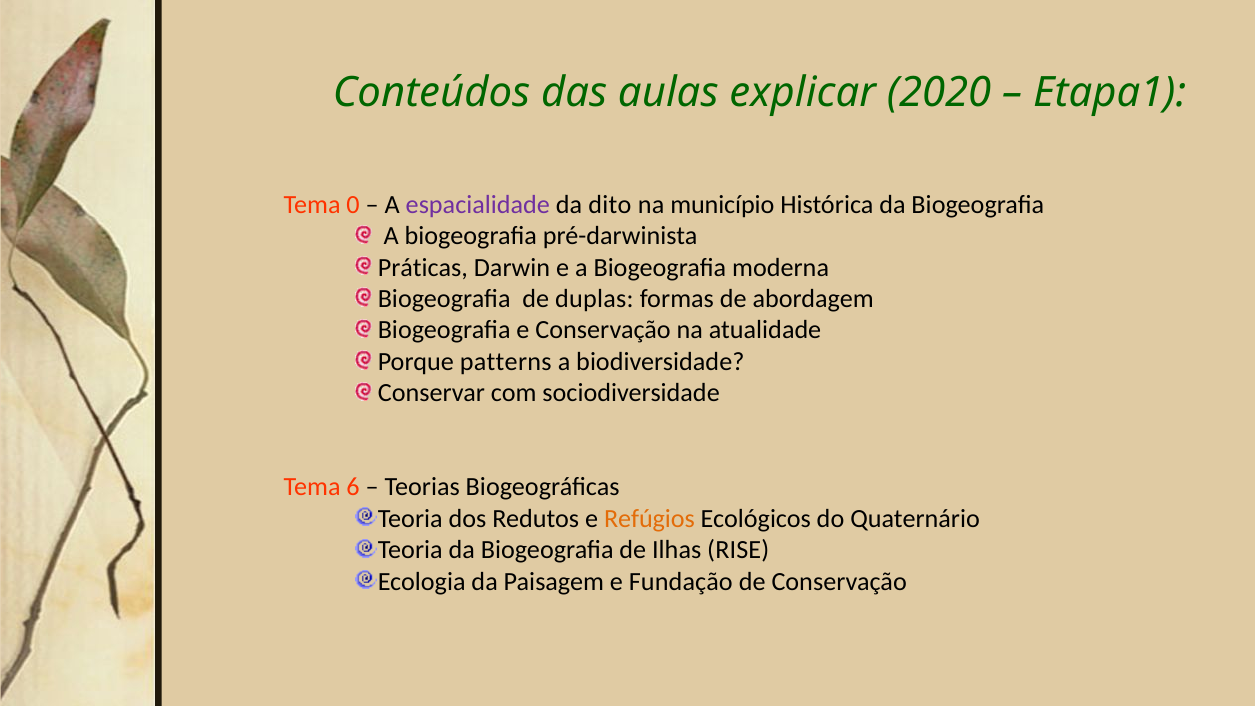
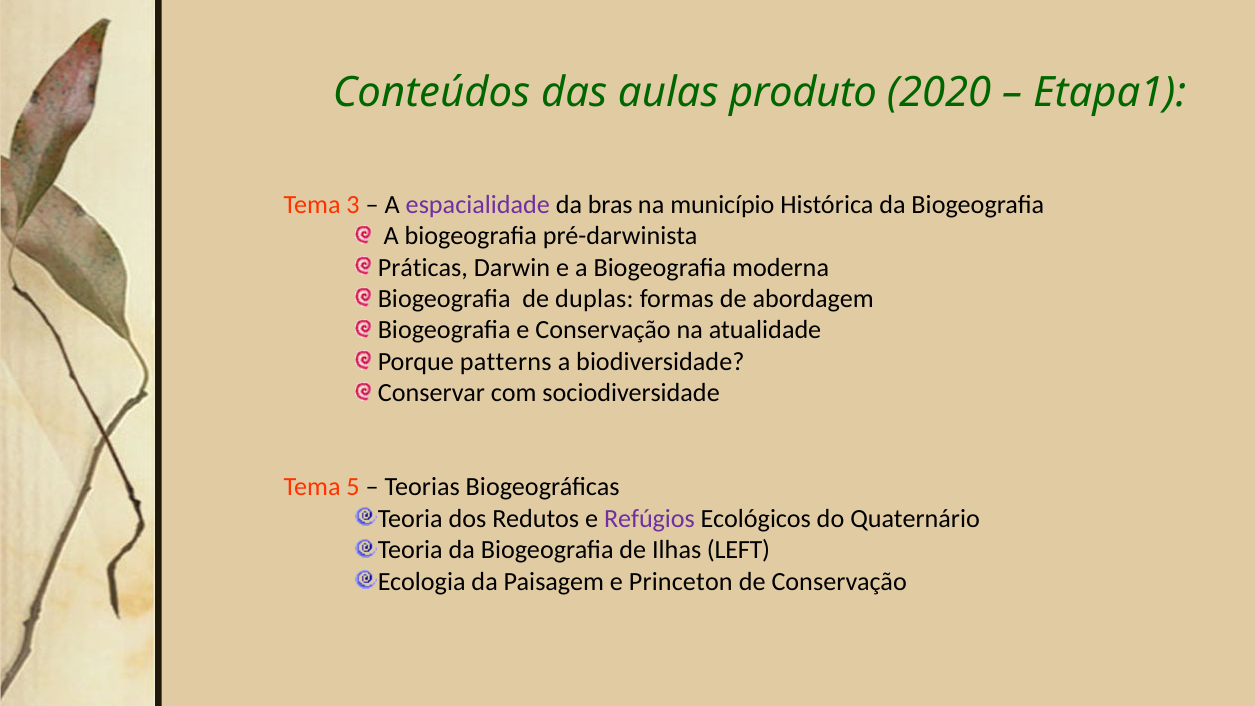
explicar: explicar -> produto (803, 93)
0: 0 -> 3 (353, 205)
dito: dito -> bras (610, 205)
6: 6 -> 5 (353, 487)
Refúgios colour: orange -> purple (649, 519)
RISE: RISE -> LEFT (738, 550)
Fundação: Fundação -> Princeton (681, 581)
